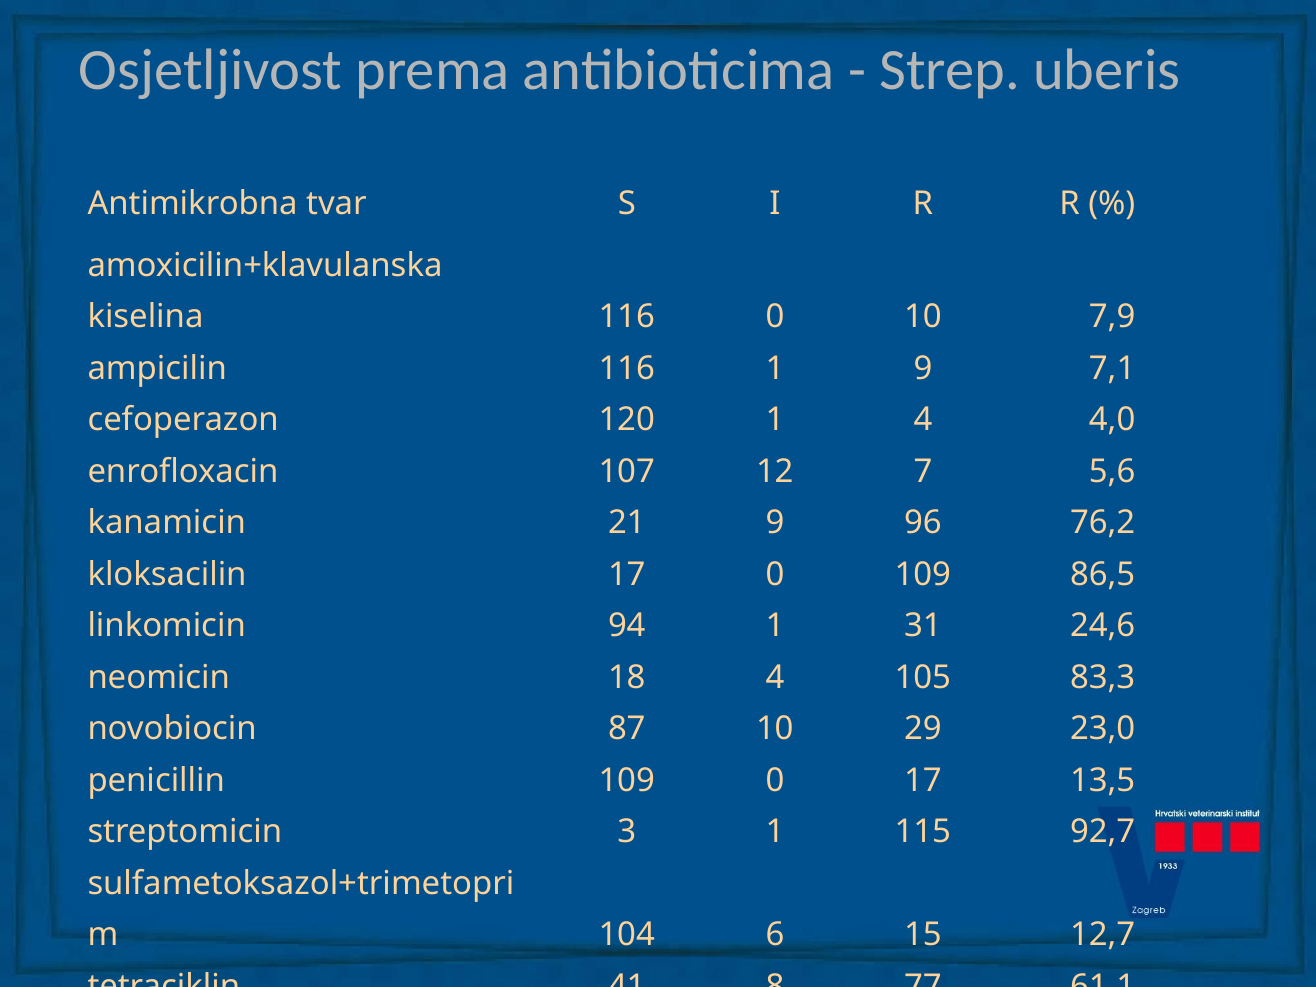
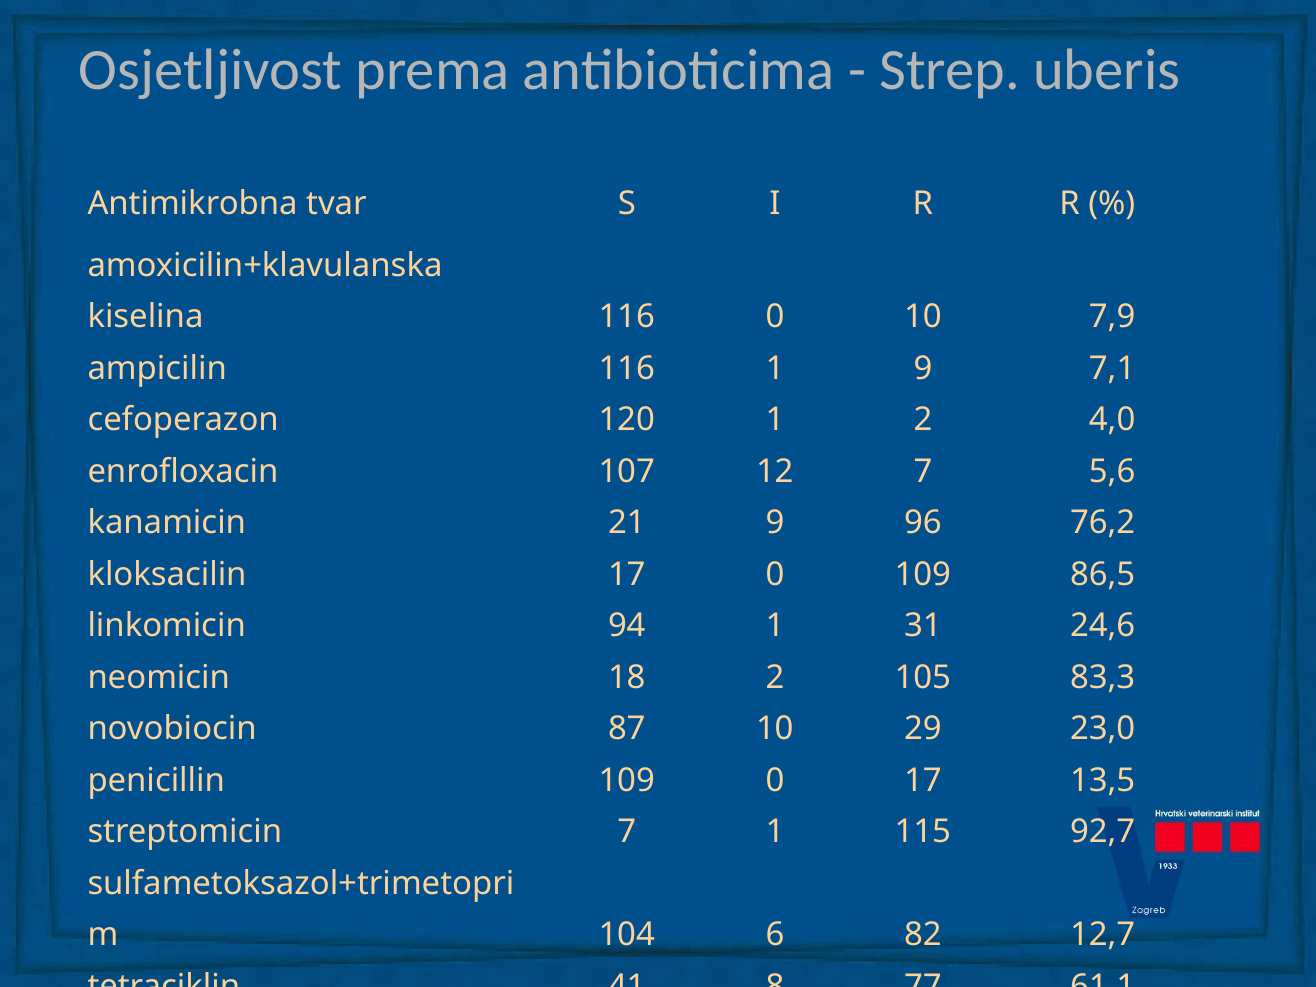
1 4: 4 -> 2 (923, 420)
18 4: 4 -> 2 (775, 677)
streptomicin 3: 3 -> 7 (627, 832)
15: 15 -> 82 (923, 935)
